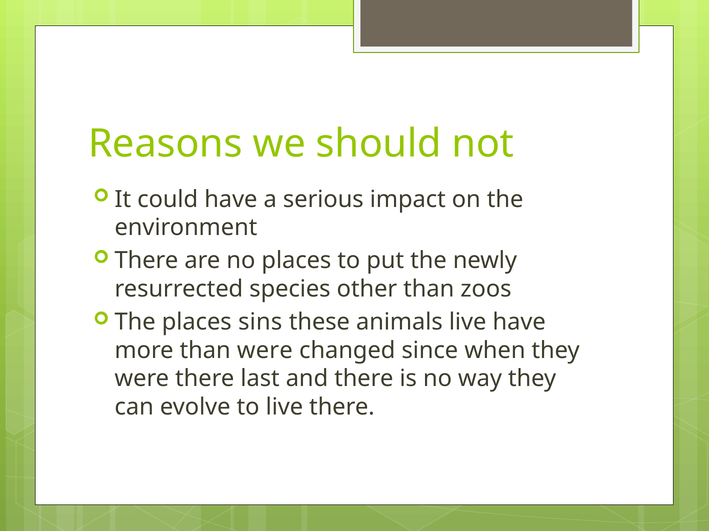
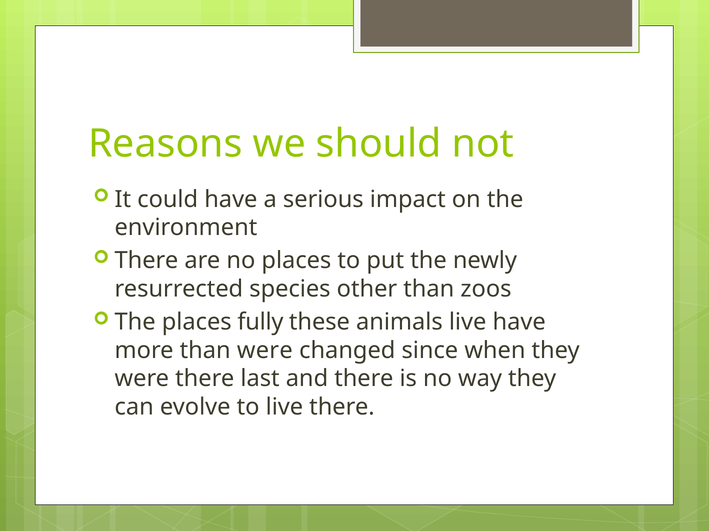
sins: sins -> fully (260, 322)
